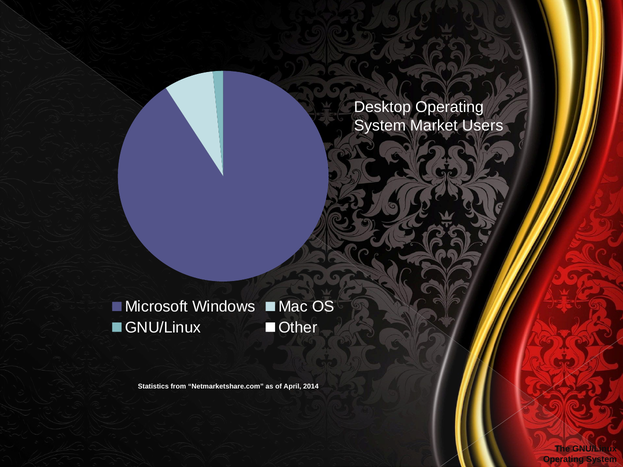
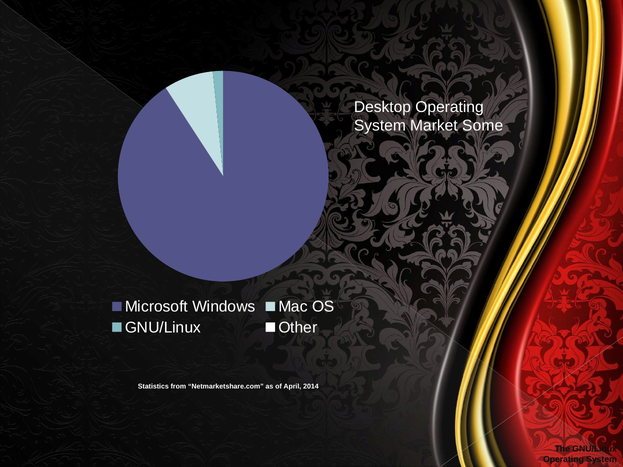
Users: Users -> Some (483, 126)
